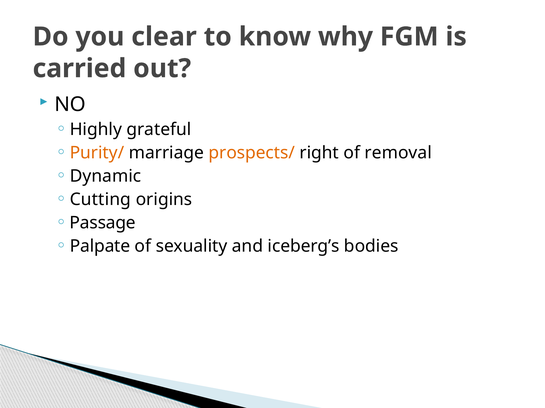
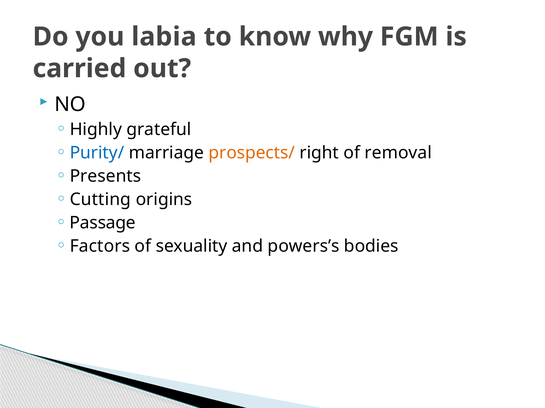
clear: clear -> labia (164, 37)
Purity/ colour: orange -> blue (97, 153)
Dynamic: Dynamic -> Presents (106, 176)
Palpate: Palpate -> Factors (100, 246)
iceberg’s: iceberg’s -> powers’s (304, 246)
